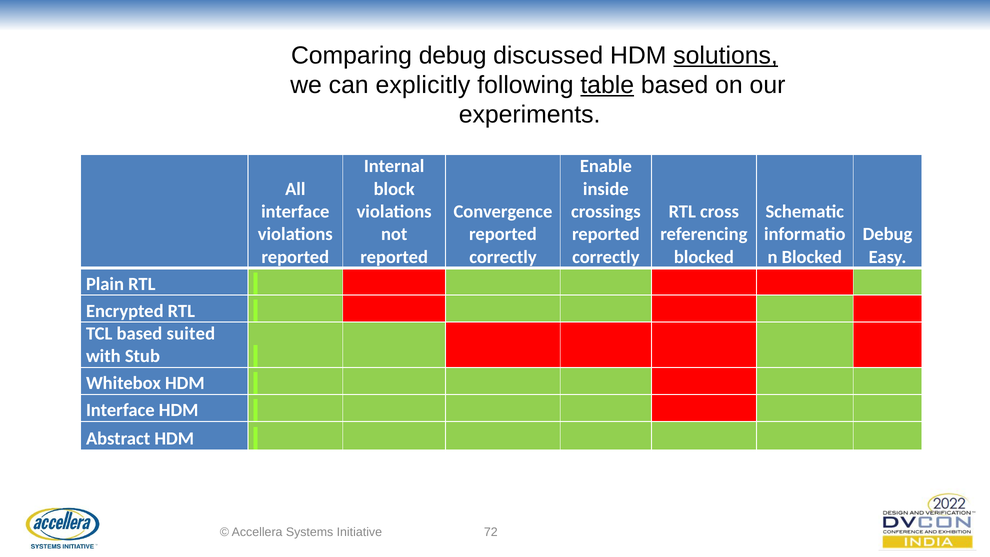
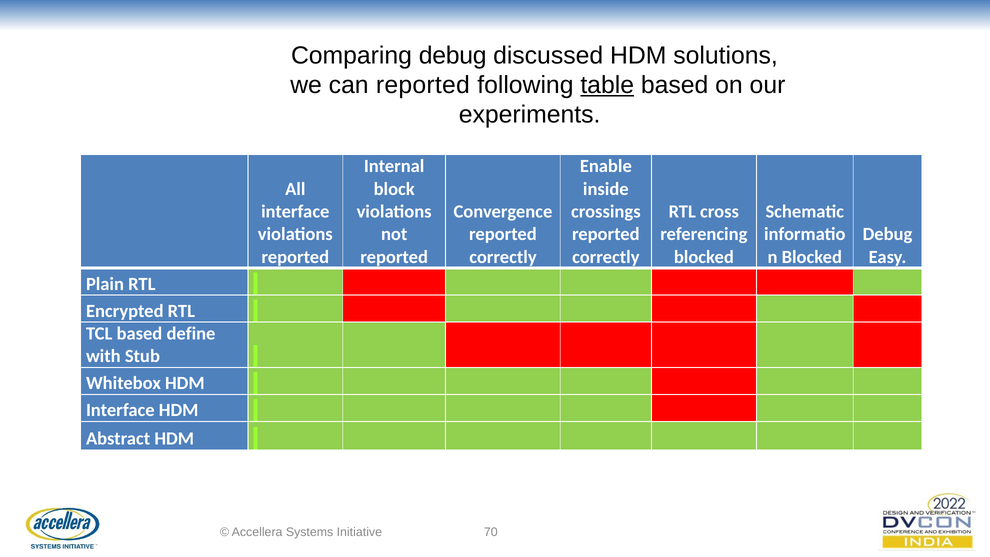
solutions underline: present -> none (726, 55)
can explicitly: explicitly -> reported (423, 85)
suited: suited -> define (191, 334)
72: 72 -> 70 (491, 532)
